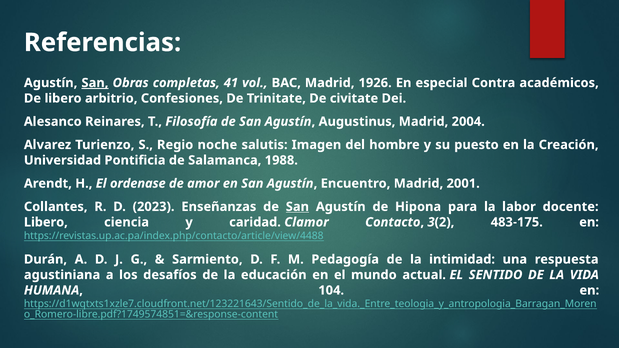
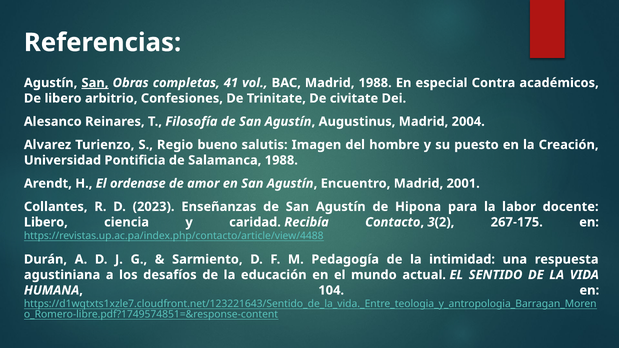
Madrid 1926: 1926 -> 1988 (375, 83)
noche: noche -> bueno (217, 145)
San underline: present -> none (297, 207)
Clamor: Clamor -> Recibía (307, 222)
483-175: 483-175 -> 267-175 (517, 222)
